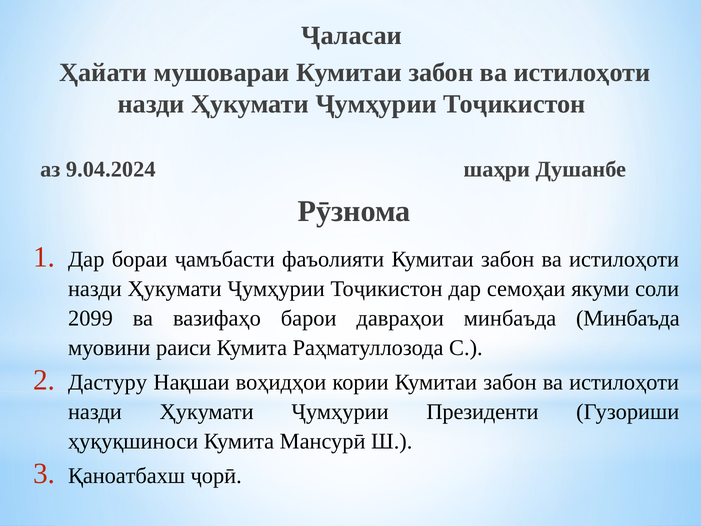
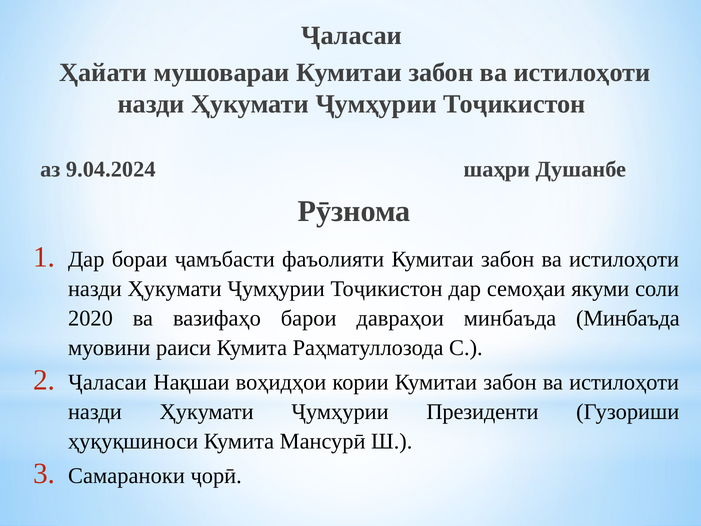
2099: 2099 -> 2020 (90, 318)
Дастуру: Дастуру -> Ҷаласаи (108, 382)
Қаноатбахш: Қаноатбахш -> Самараноки (126, 475)
